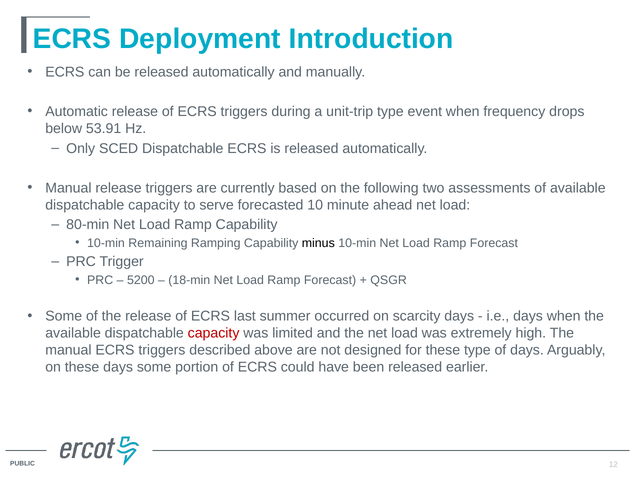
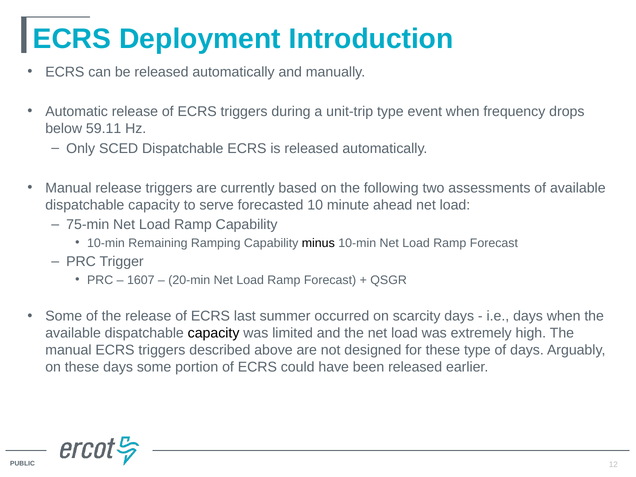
53.91: 53.91 -> 59.11 (104, 129)
80-min: 80-min -> 75-min (88, 225)
5200: 5200 -> 1607 (141, 280)
18-min: 18-min -> 20-min (189, 280)
capacity colour: red -> black (214, 333)
